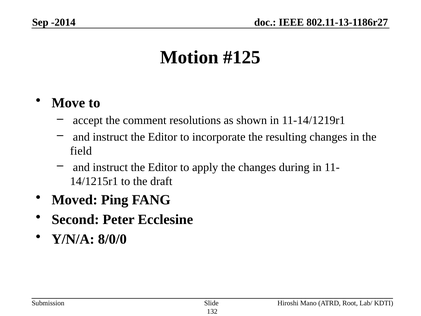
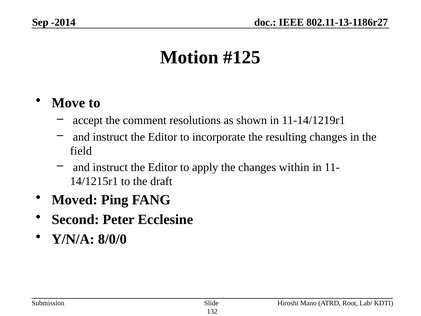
during: during -> within (294, 167)
